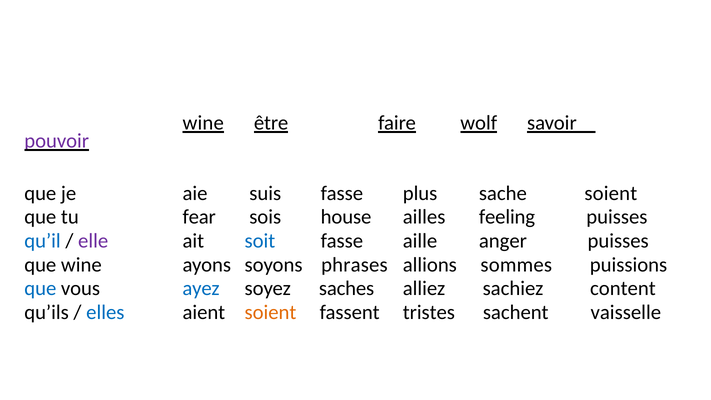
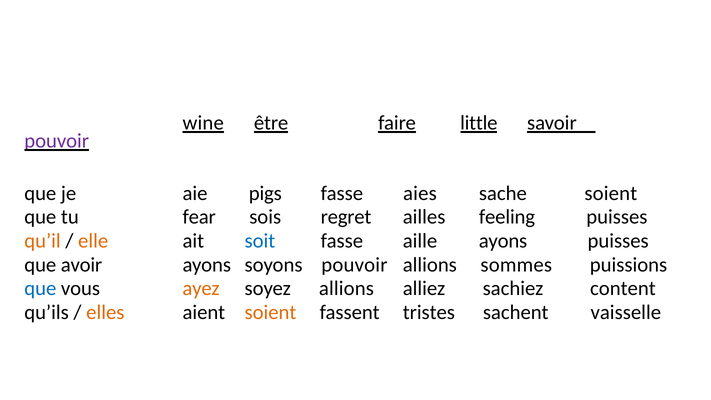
wolf: wolf -> little (479, 123)
suis: suis -> pigs (265, 193)
plus: plus -> aies (420, 193)
house: house -> regret (346, 217)
qu’il colour: blue -> orange (43, 241)
elle colour: purple -> orange (93, 241)
aille anger: anger -> ayons (503, 241)
que wine: wine -> avoir (81, 265)
soyons phrases: phrases -> pouvoir (354, 265)
ayez colour: blue -> orange (201, 289)
soyez saches: saches -> allions (346, 289)
elles colour: blue -> orange (105, 312)
